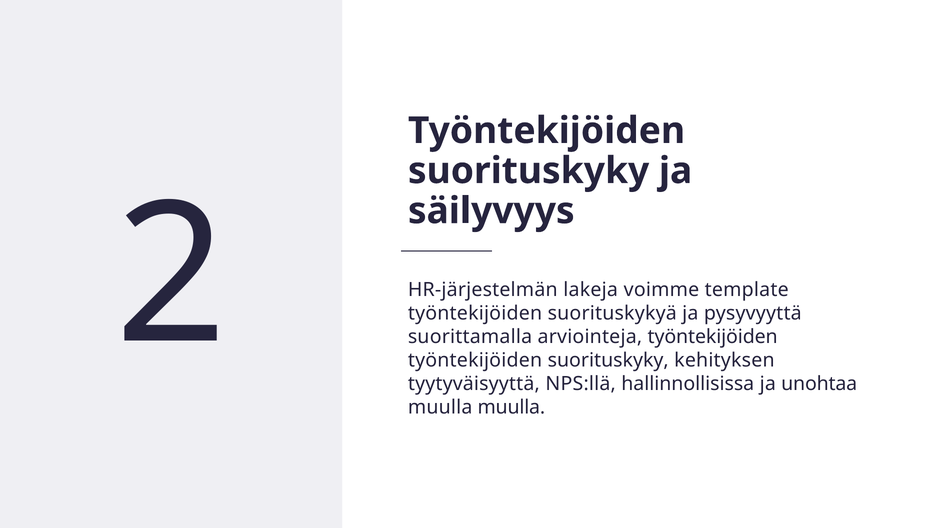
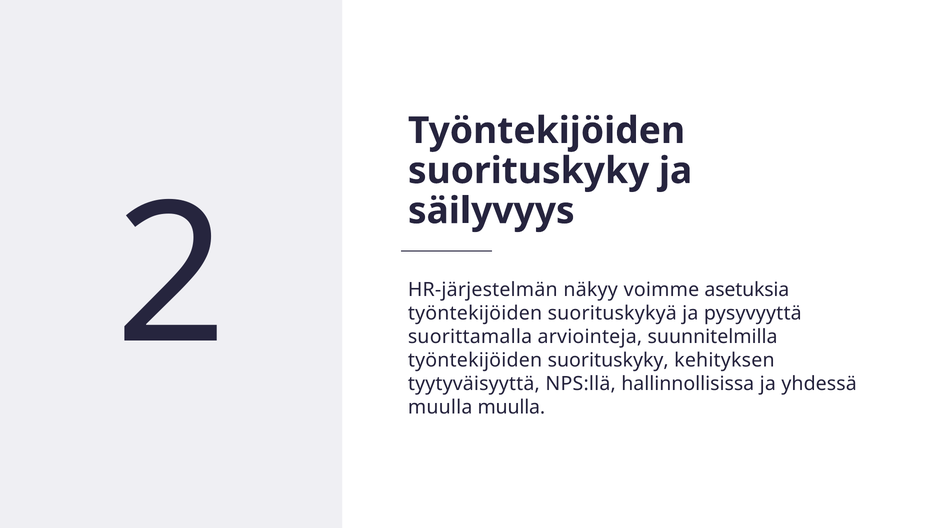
lakeja: lakeja -> näkyy (591, 290)
template: template -> asetuksia (747, 290)
arviointeja työntekijöiden: työntekijöiden -> suunnitelmilla (713, 337)
unohtaa: unohtaa -> yhdessä (819, 384)
